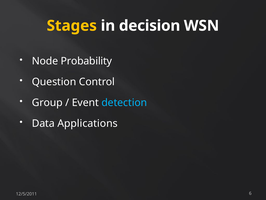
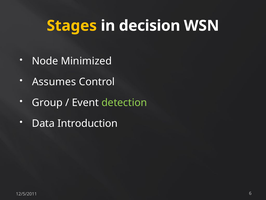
Probability: Probability -> Minimized (86, 61)
Question: Question -> Assumes (54, 82)
detection colour: light blue -> light green (124, 102)
Applications: Applications -> Introduction (88, 123)
